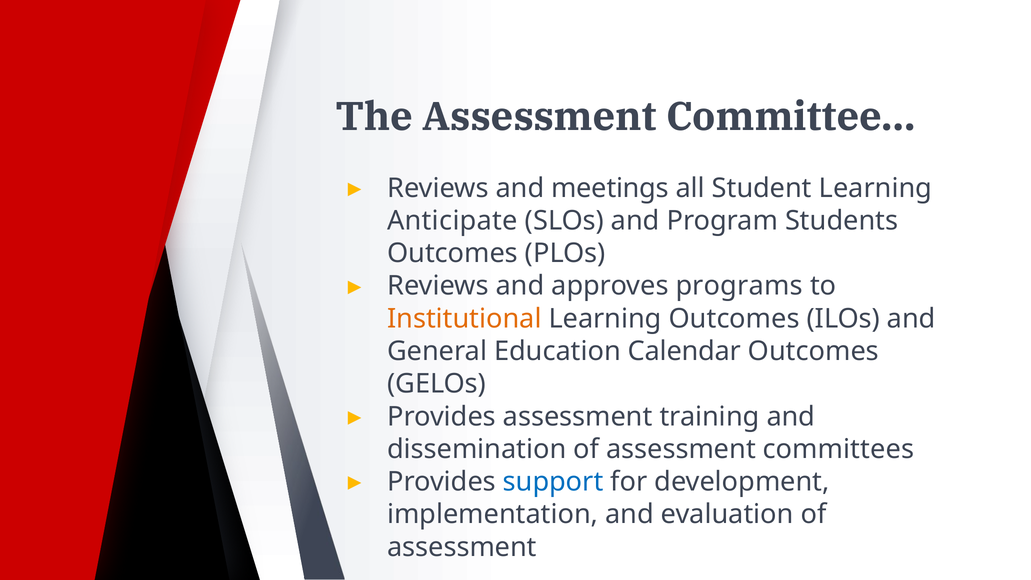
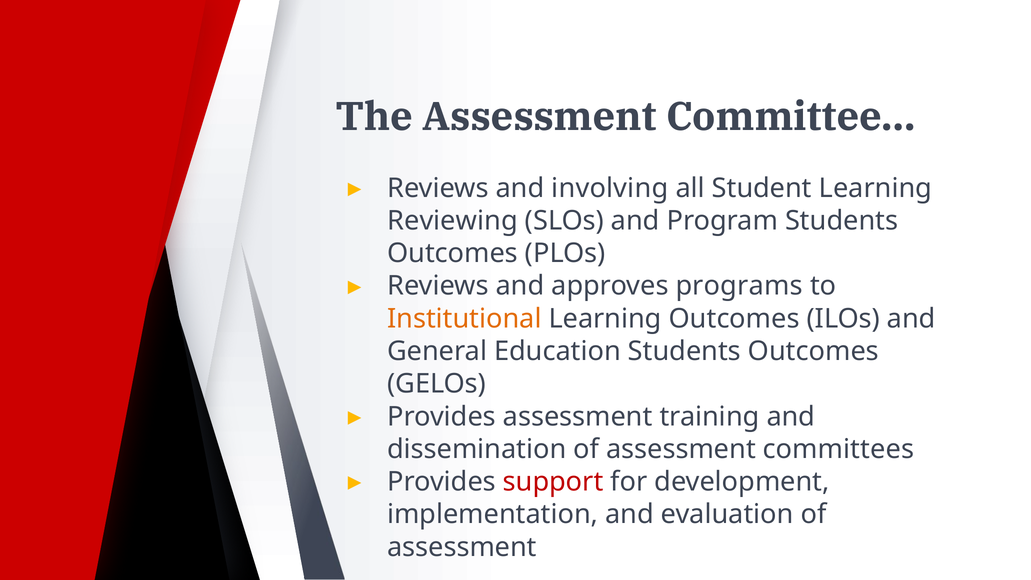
meetings: meetings -> involving (610, 188)
Anticipate: Anticipate -> Reviewing (453, 221)
Education Calendar: Calendar -> Students (684, 351)
support colour: blue -> red (553, 482)
